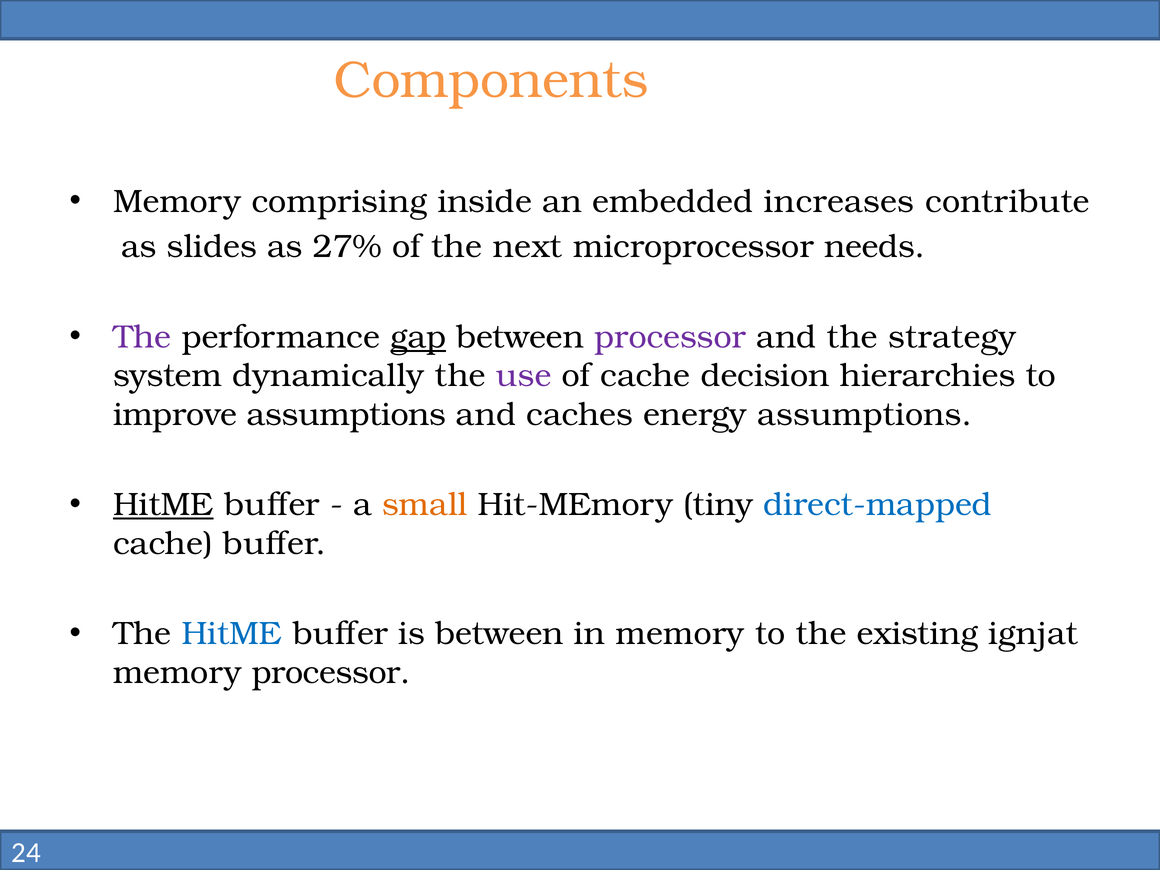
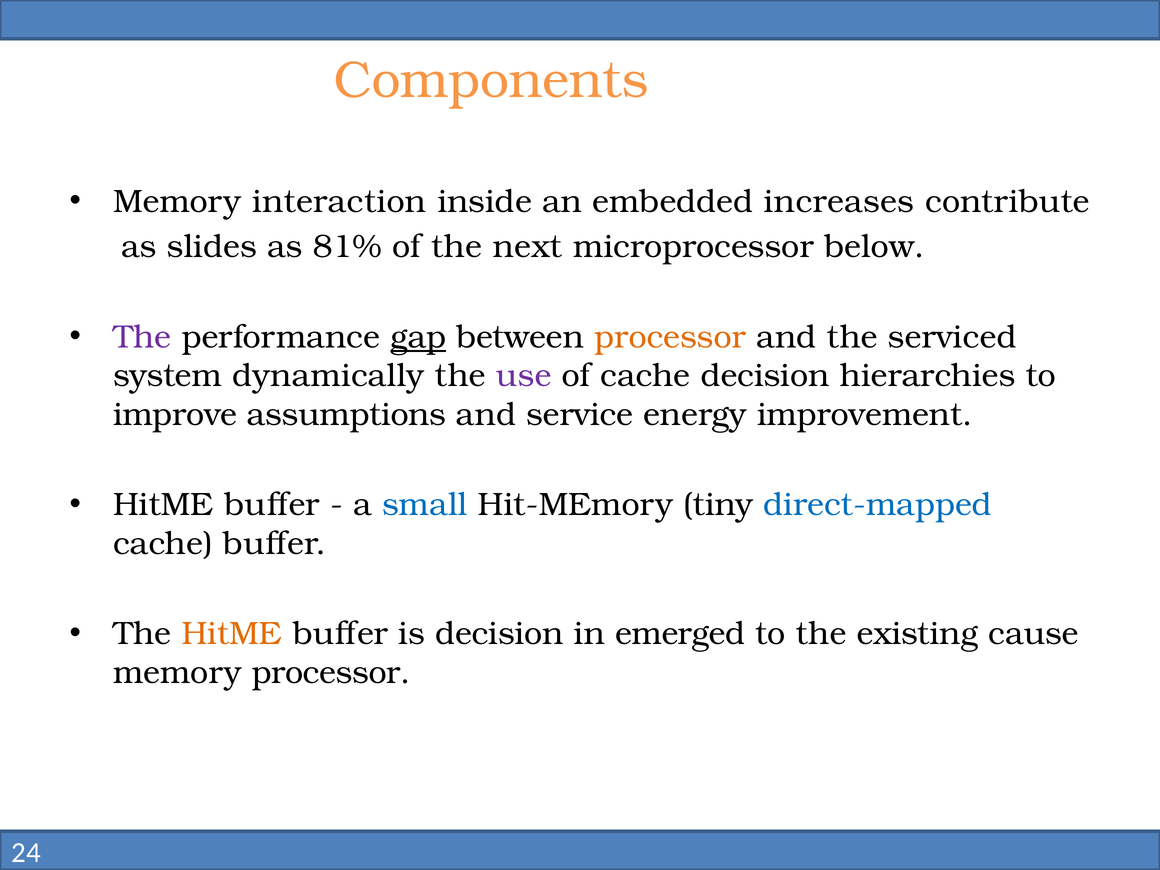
comprising: comprising -> interaction (339, 201)
27%: 27% -> 81% (347, 247)
needs: needs -> below (874, 247)
processor colour: purple -> orange (670, 337)
strategy: strategy -> serviced (952, 337)
caches: caches -> service (580, 414)
energy assumptions: assumptions -> improvement (865, 414)
HitME underline: present -> none (163, 505)
small colour: orange -> blue (425, 505)
HitME colour: blue -> orange (232, 634)
is between: between -> decision (499, 634)
in memory: memory -> emerged (680, 634)
ignjat: ignjat -> cause (1034, 634)
